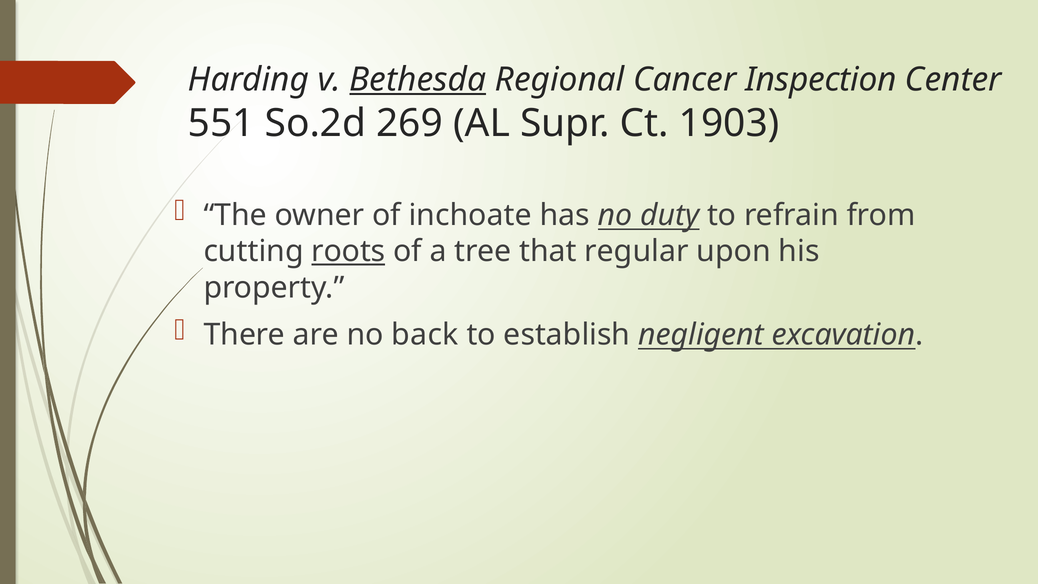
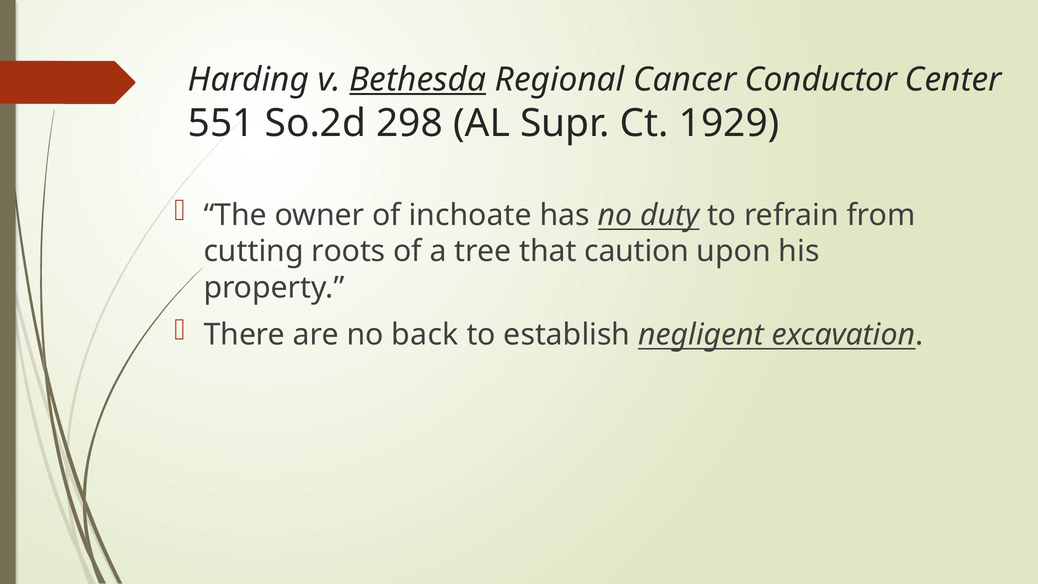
Inspection: Inspection -> Conductor (821, 79)
269: 269 -> 298 (410, 123)
1903: 1903 -> 1929 (729, 123)
roots underline: present -> none (348, 251)
regular: regular -> caution (637, 251)
